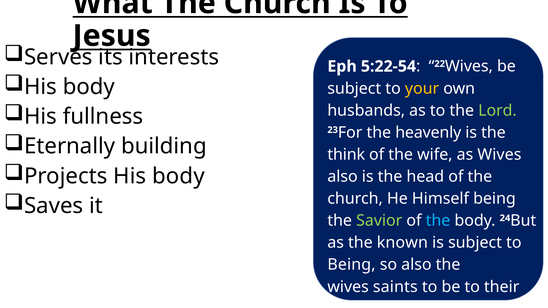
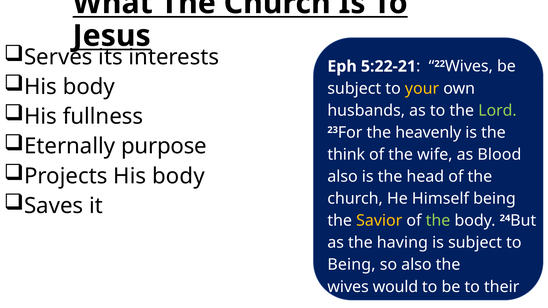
5:22-54: 5:22-54 -> 5:22-21 (388, 66)
building: building -> purpose (164, 146)
as Wives: Wives -> Blood (499, 155)
Savior colour: light green -> yellow (379, 221)
the colour: light blue -> light green (438, 221)
known: known -> having (402, 243)
saints: saints -> would (395, 287)
